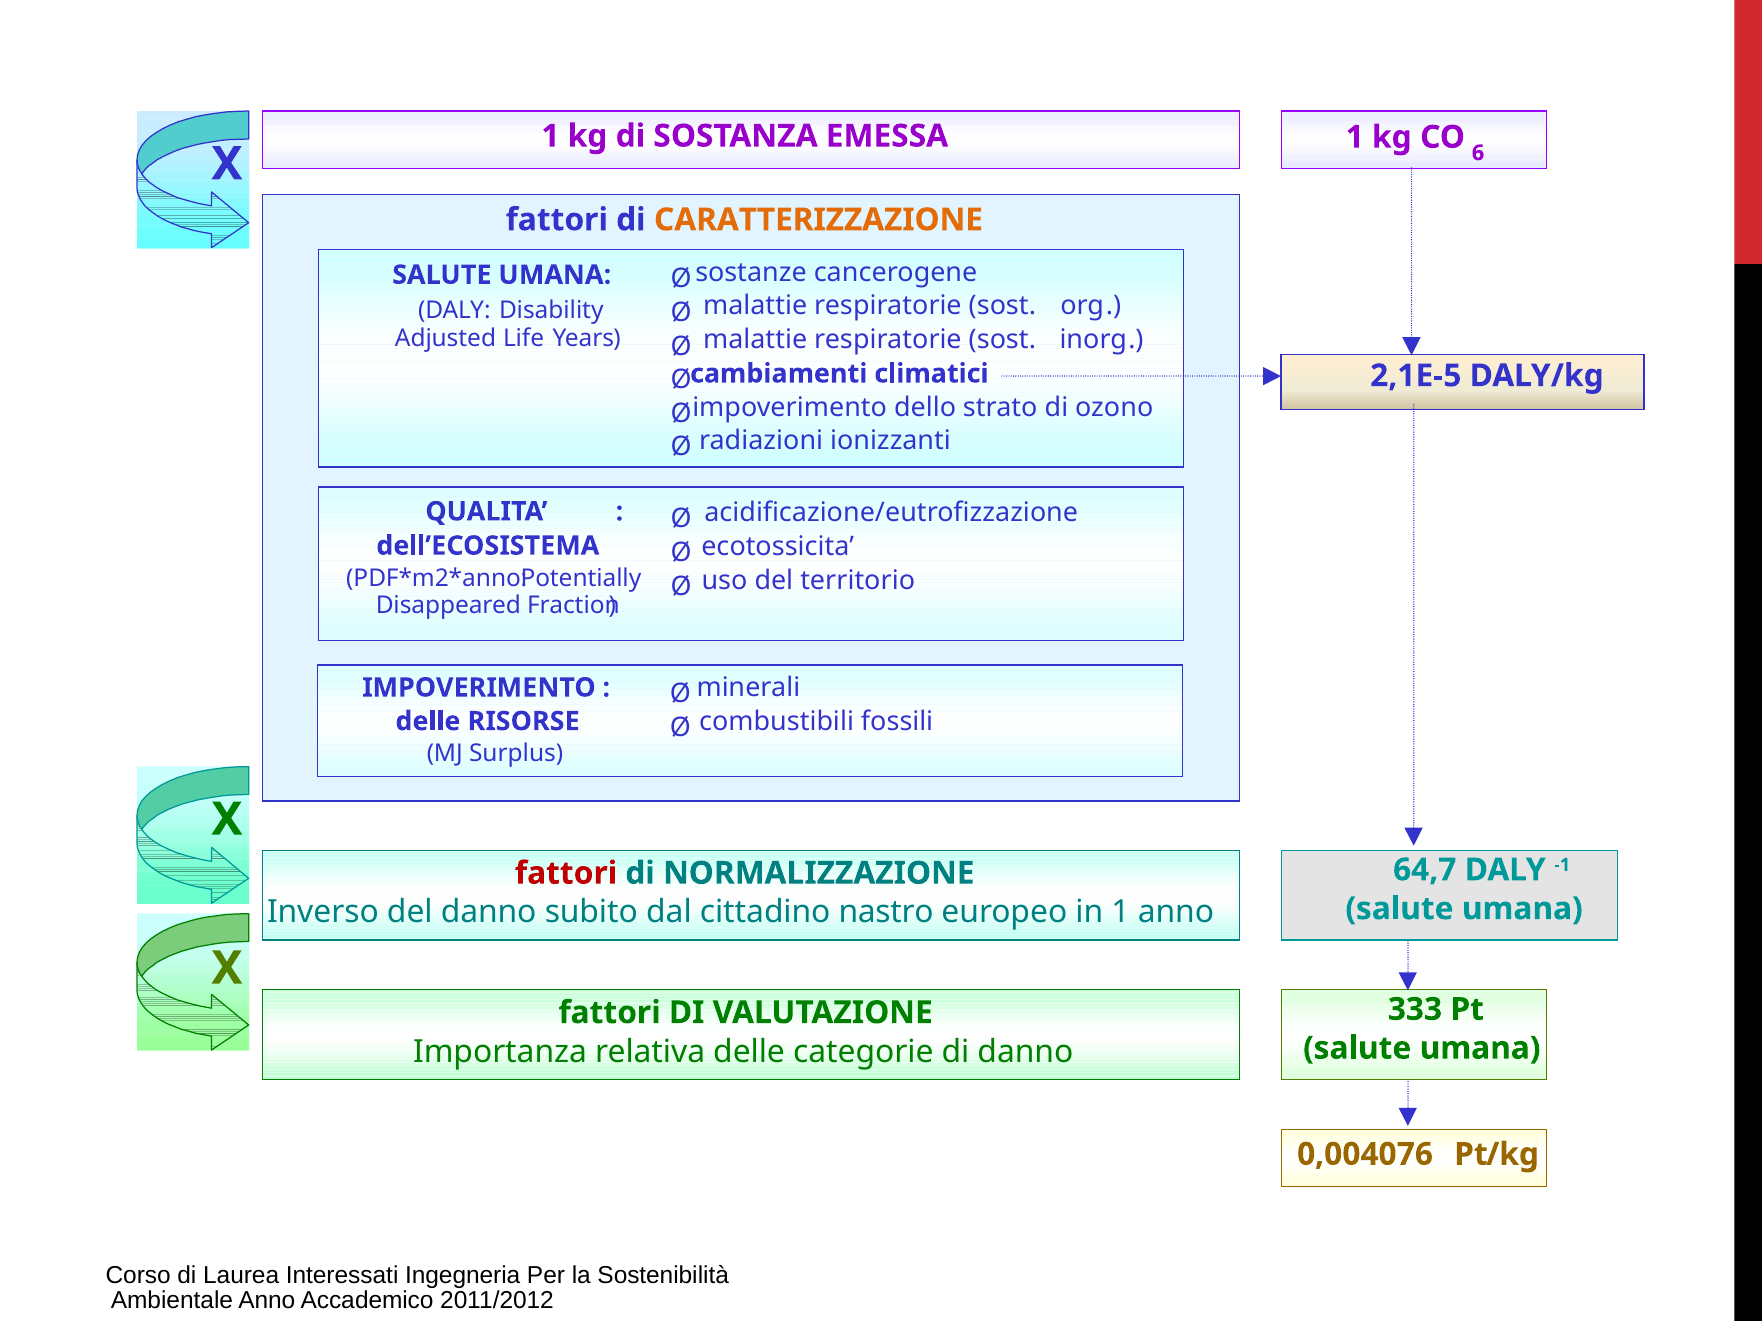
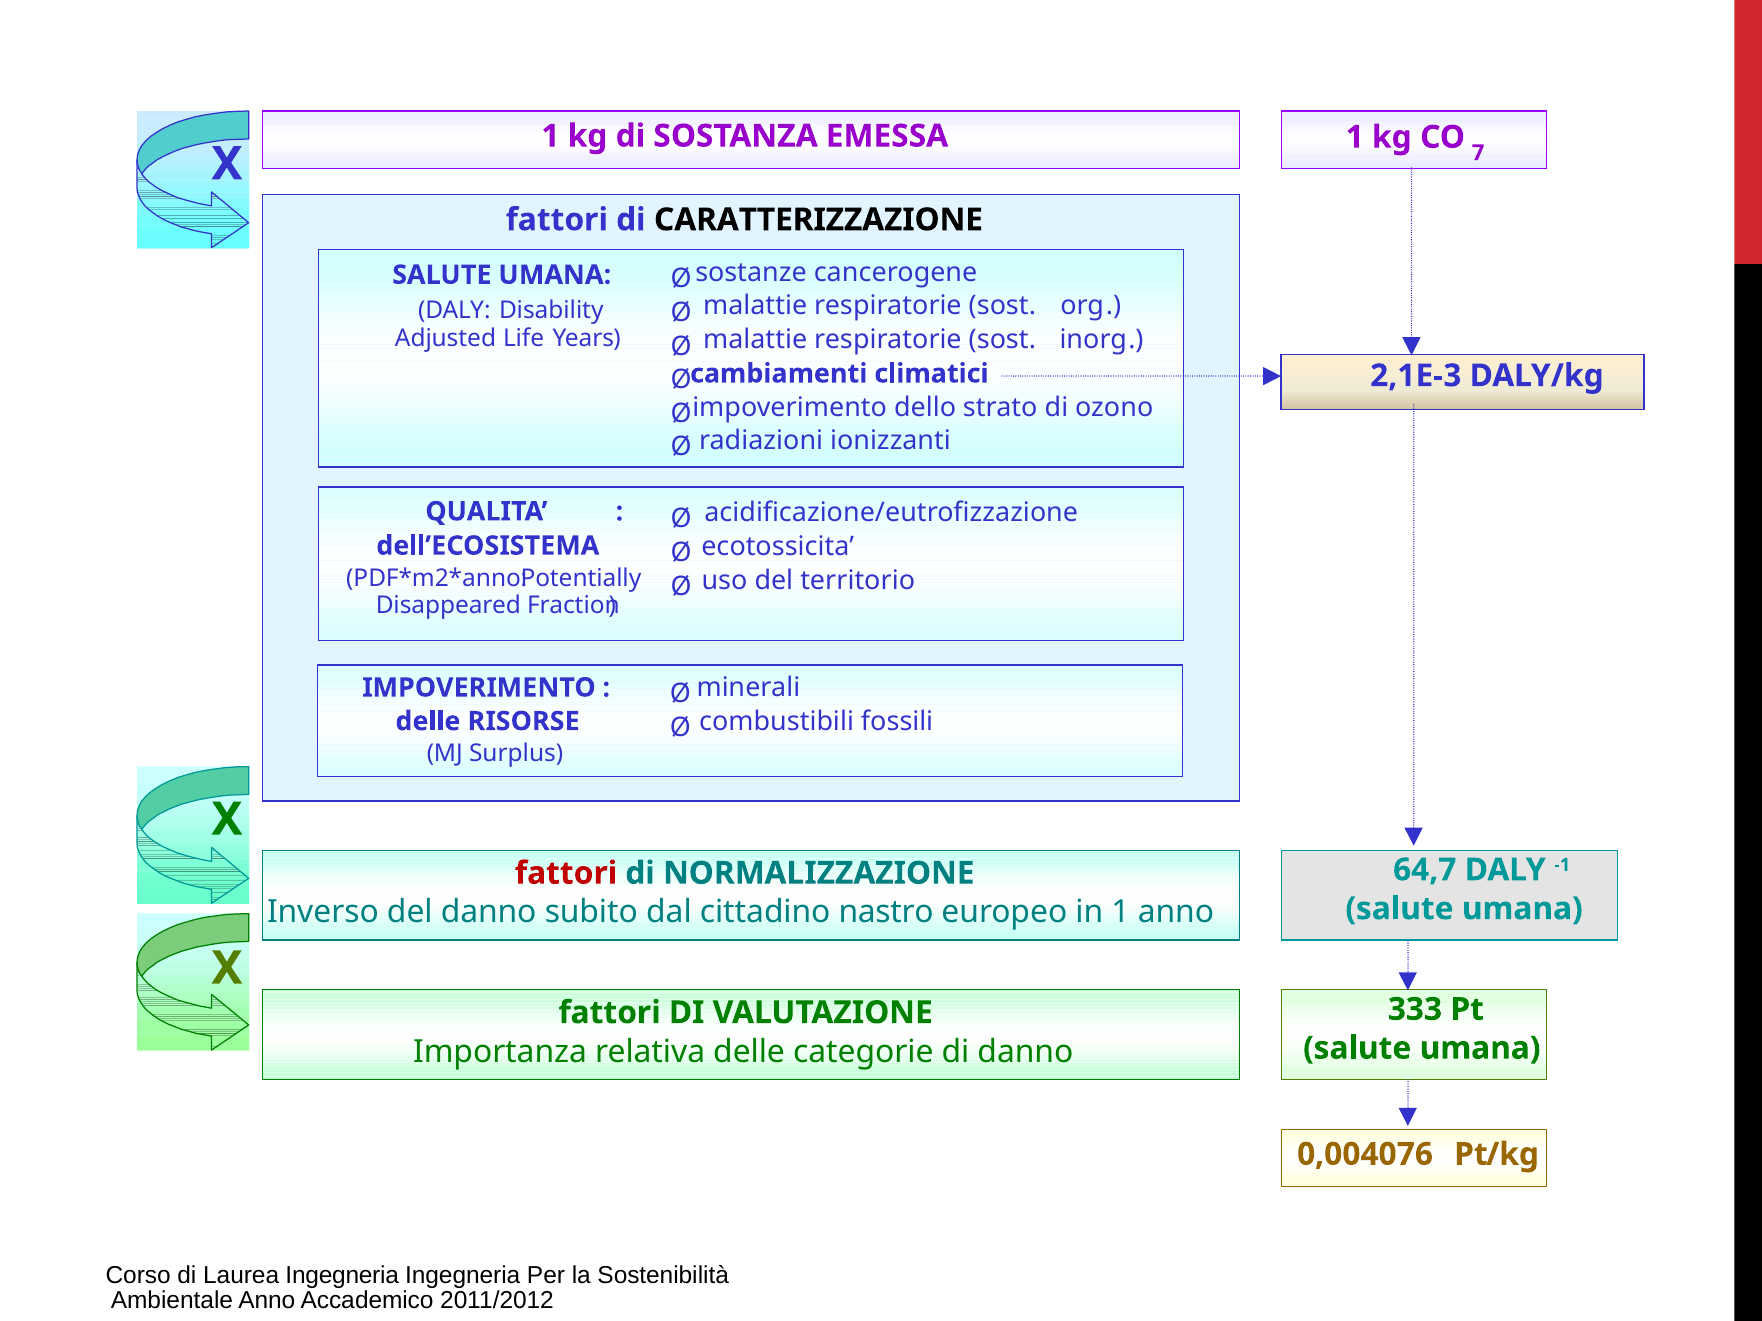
6: 6 -> 7 (1478, 153)
CARATTERIZZAZIONE colour: orange -> black (818, 220)
2,1E-5: 2,1E-5 -> 2,1E-3 (1416, 376)
Laurea Interessati: Interessati -> Ingegneria (342, 1276)
